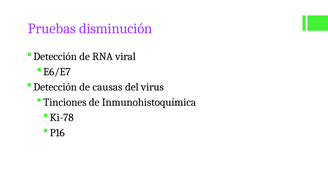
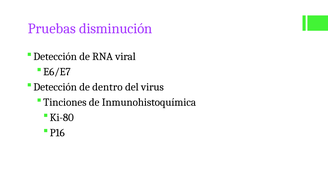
causas: causas -> dentro (107, 87)
Ki-78: Ki-78 -> Ki-80 (62, 118)
